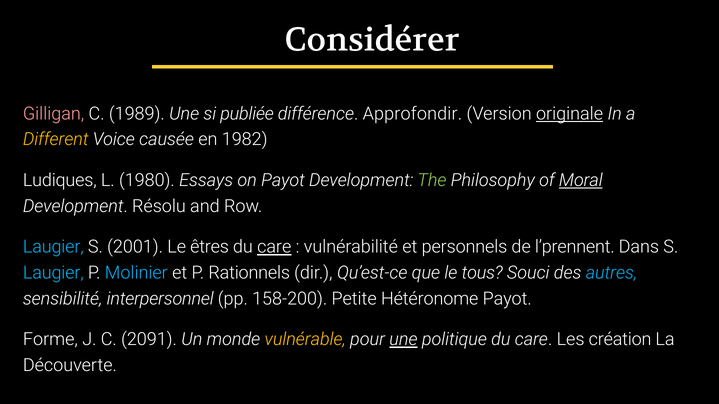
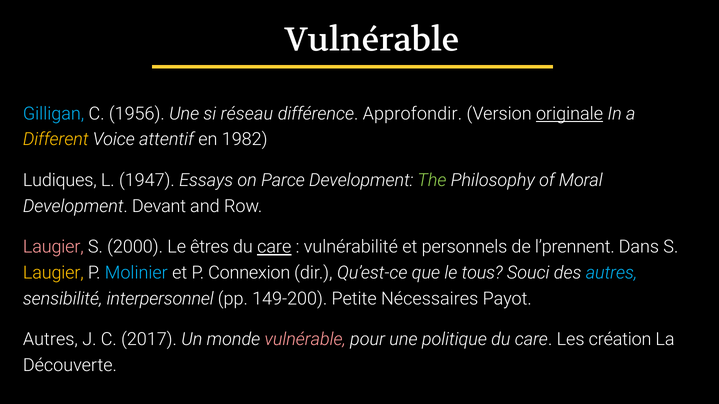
Considérer: Considérer -> Vulnérable (372, 40)
Gilligan colour: pink -> light blue (54, 114)
1989: 1989 -> 1956 (137, 114)
publiée: publiée -> réseau (247, 114)
causée: causée -> attentif (167, 140)
1980: 1980 -> 1947 (147, 181)
on Payot: Payot -> Parce (283, 181)
Moral underline: present -> none (581, 181)
Résolu: Résolu -> Devant (159, 206)
Laugier colour: light blue -> pink (53, 247)
2001: 2001 -> 2000 (135, 247)
Laugier colour: light blue -> yellow (53, 273)
Rationnels: Rationnels -> Connexion (249, 273)
158-200: 158-200 -> 149-200 (290, 299)
Hétéronome: Hétéronome -> Nécessaires (430, 299)
Forme: Forme -> Autres (50, 340)
2091: 2091 -> 2017 (149, 340)
vulnérable colour: yellow -> pink (305, 340)
une underline: present -> none (403, 340)
